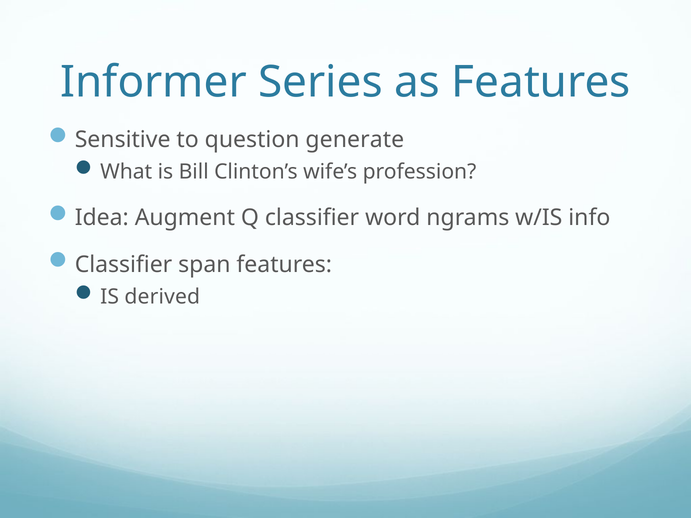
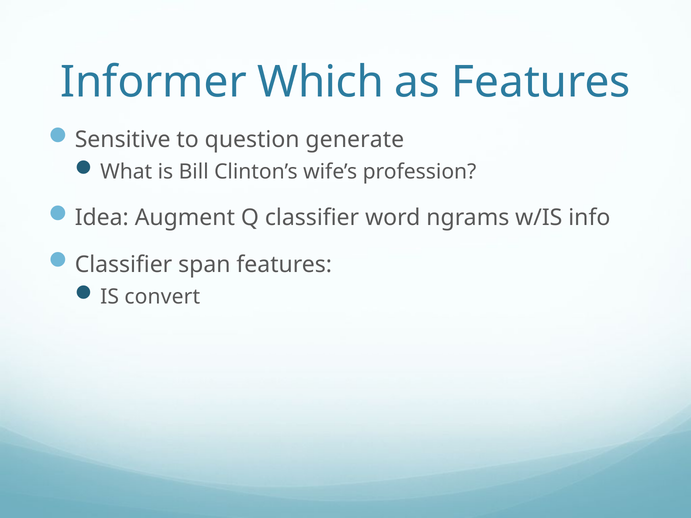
Series: Series -> Which (321, 82)
derived: derived -> convert (162, 297)
